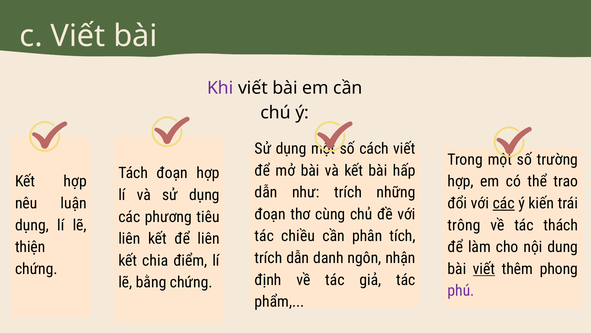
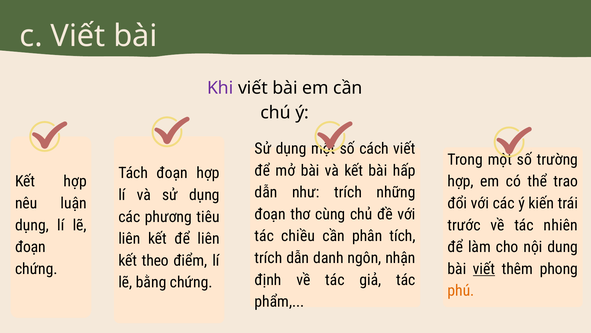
các underline: present -> none (504, 203)
trông: trông -> trước (464, 225)
thách: thách -> nhiên (561, 225)
thiện: thiện -> đoạn (30, 247)
chia: chia -> theo (155, 260)
phú colour: purple -> orange (461, 290)
